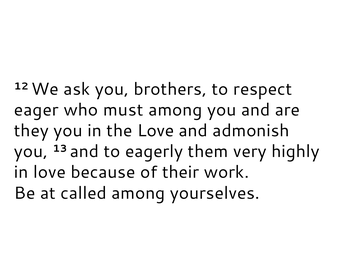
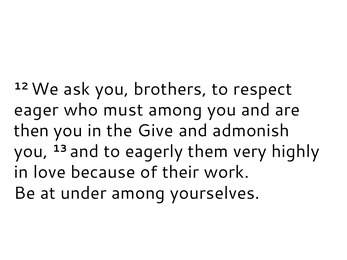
they: they -> then (31, 131)
the Love: Love -> Give (155, 131)
called: called -> under (83, 193)
